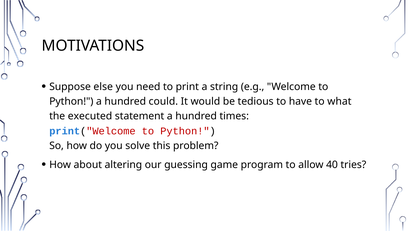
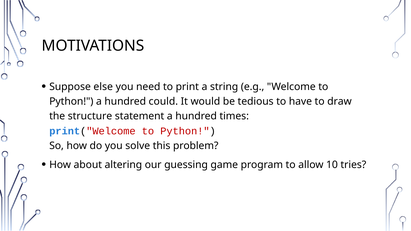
what: what -> draw (339, 102)
executed: executed -> structure (90, 116)
40: 40 -> 10 (332, 165)
